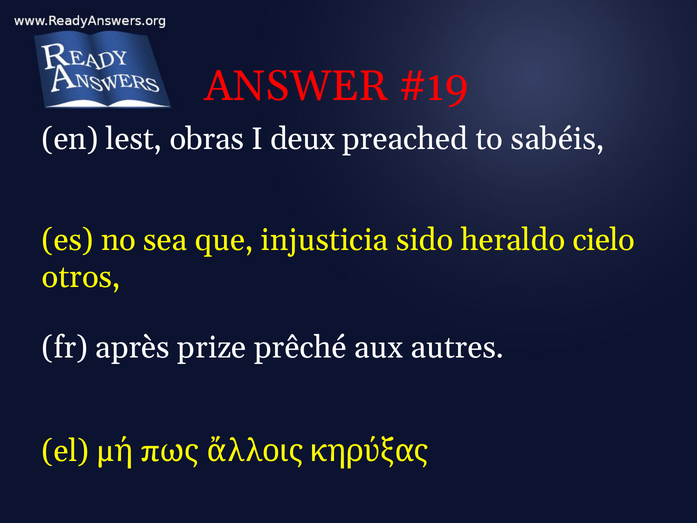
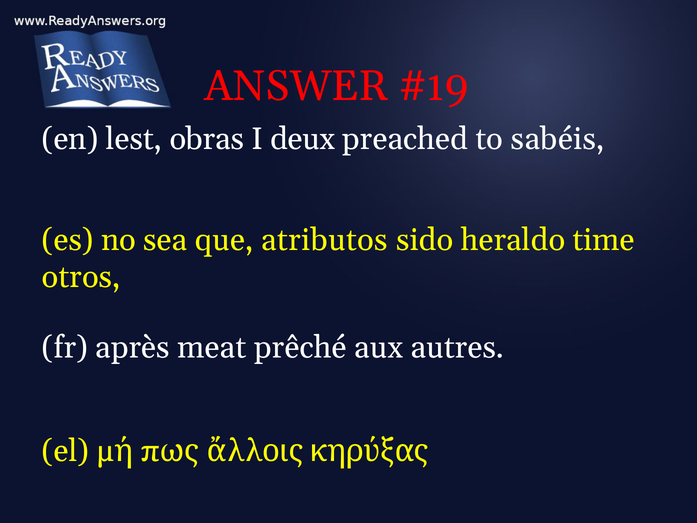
injusticia: injusticia -> atributos (325, 240)
cielo: cielo -> time (604, 240)
prize: prize -> meat (212, 347)
